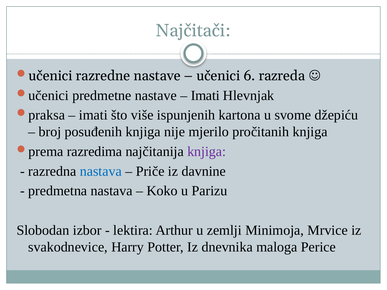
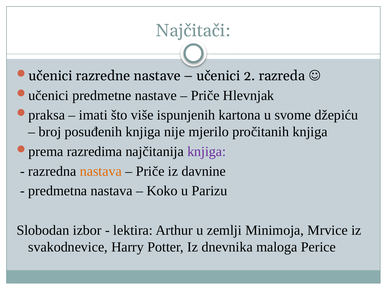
6: 6 -> 2 (249, 76)
Imati: Imati -> Priče (205, 96)
nastava colour: blue -> orange (101, 171)
